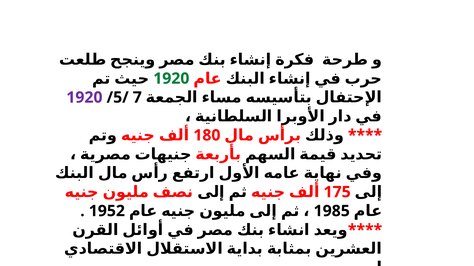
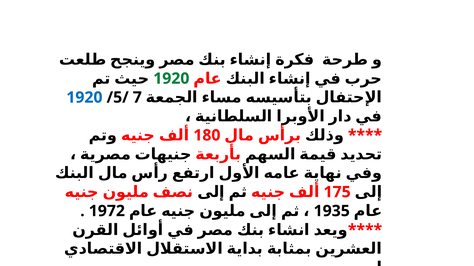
1920 colour: purple -> blue (84, 98)
1952: 1952 -> 1972 (107, 211)
1985: 1985 -> 1935 (332, 211)
